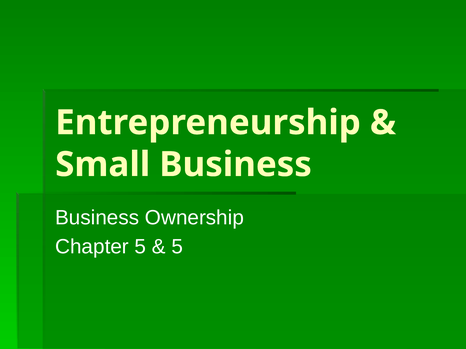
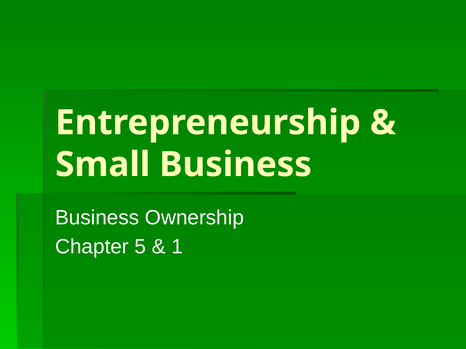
5: 5 -> 1 (177, 247)
